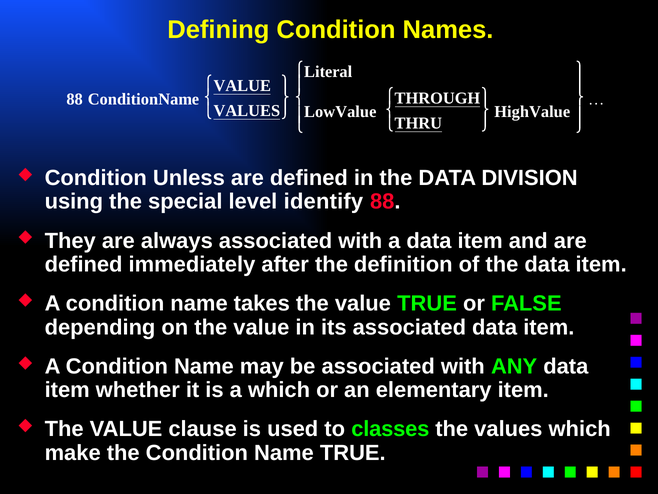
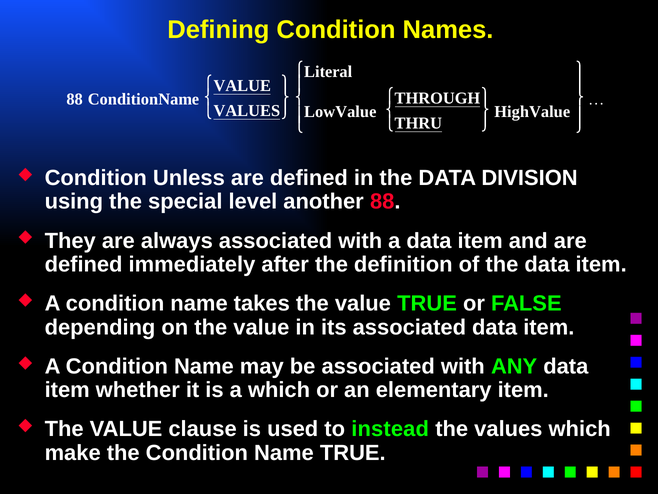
identify: identify -> another (324, 202)
classes: classes -> instead (390, 429)
